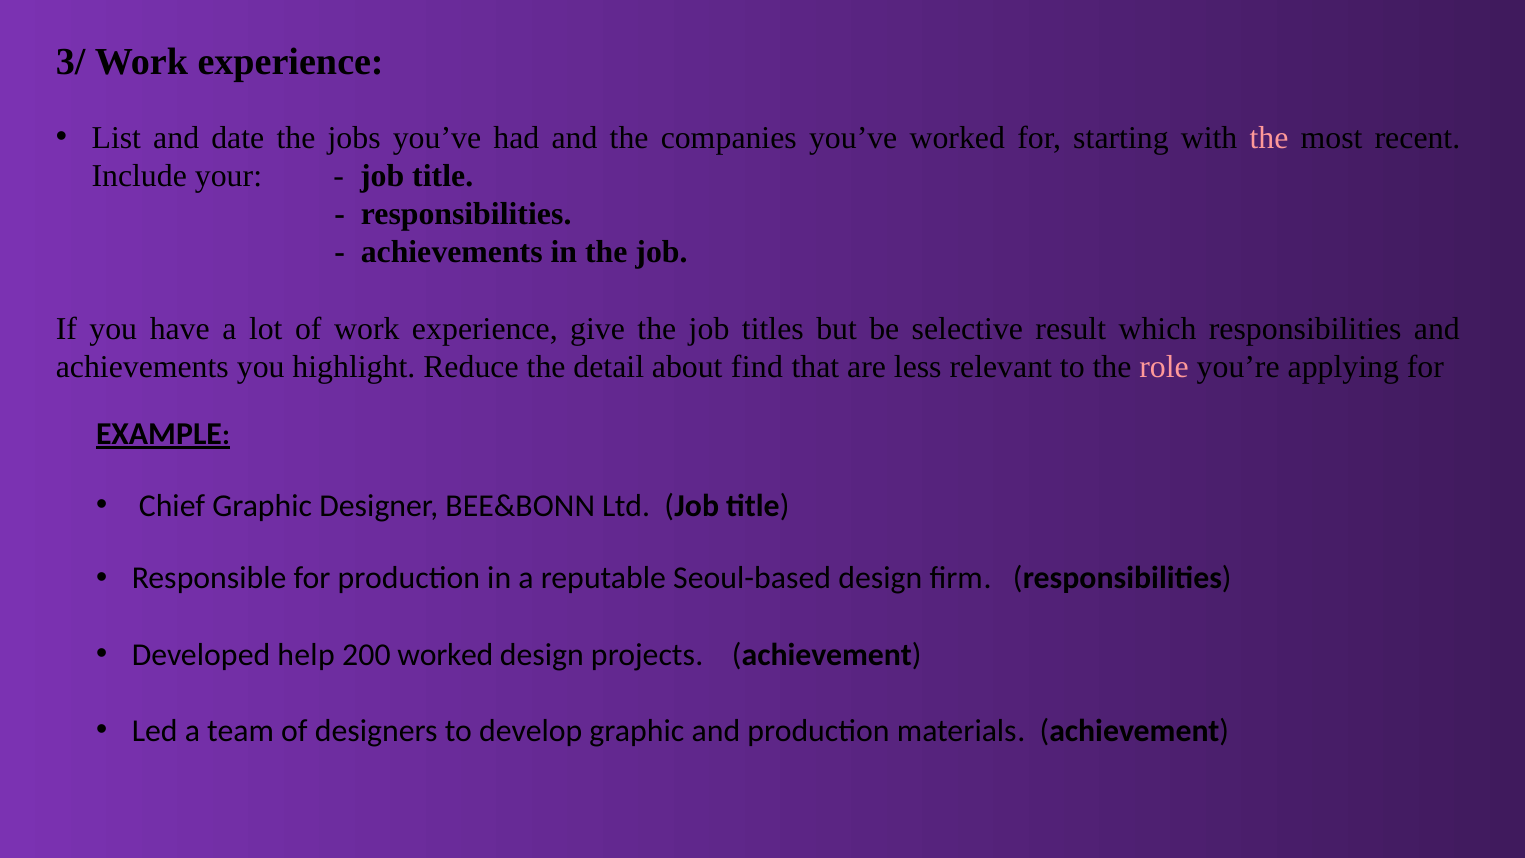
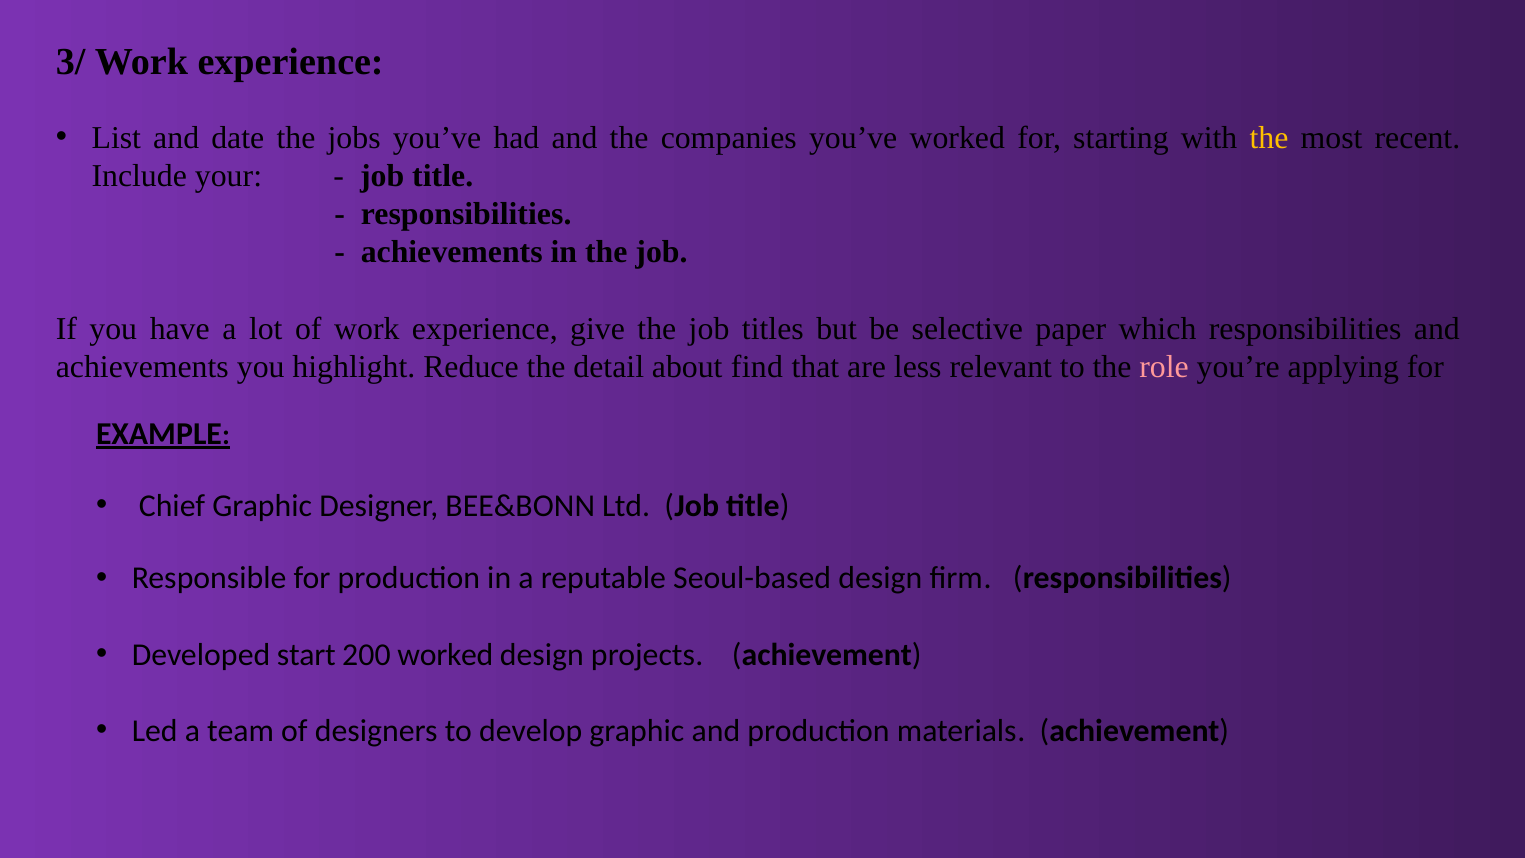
the colour: pink -> yellow (1269, 138)
result: result -> paper (1071, 328)
help: help -> start (306, 655)
